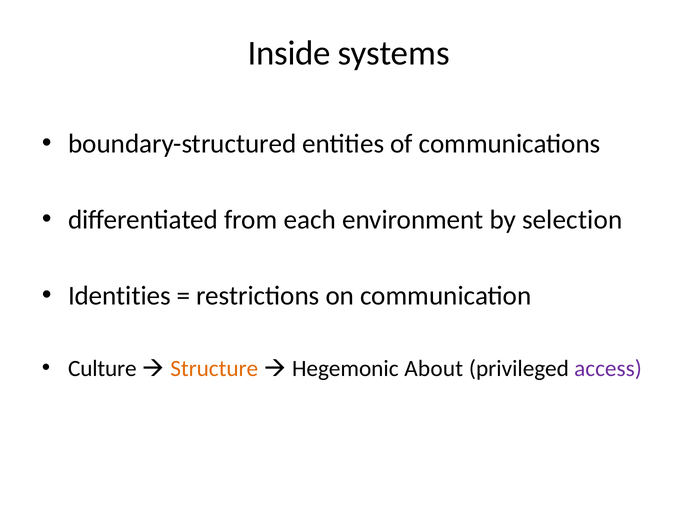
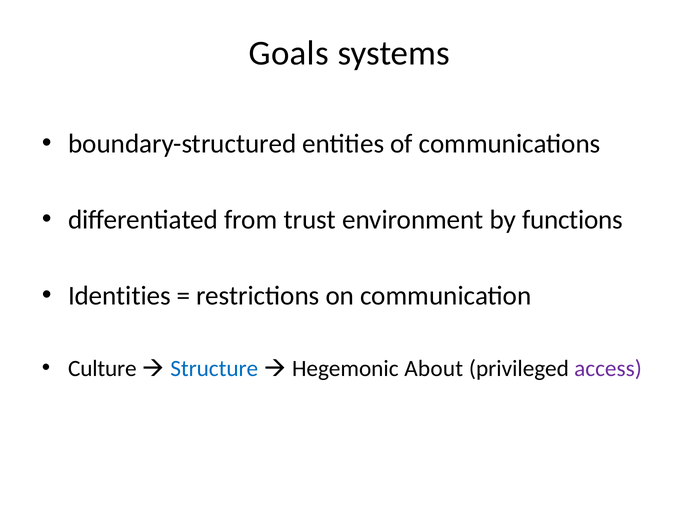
Inside: Inside -> Goals (289, 53)
each: each -> trust (310, 220)
selection: selection -> functions (572, 220)
Structure colour: orange -> blue (214, 368)
